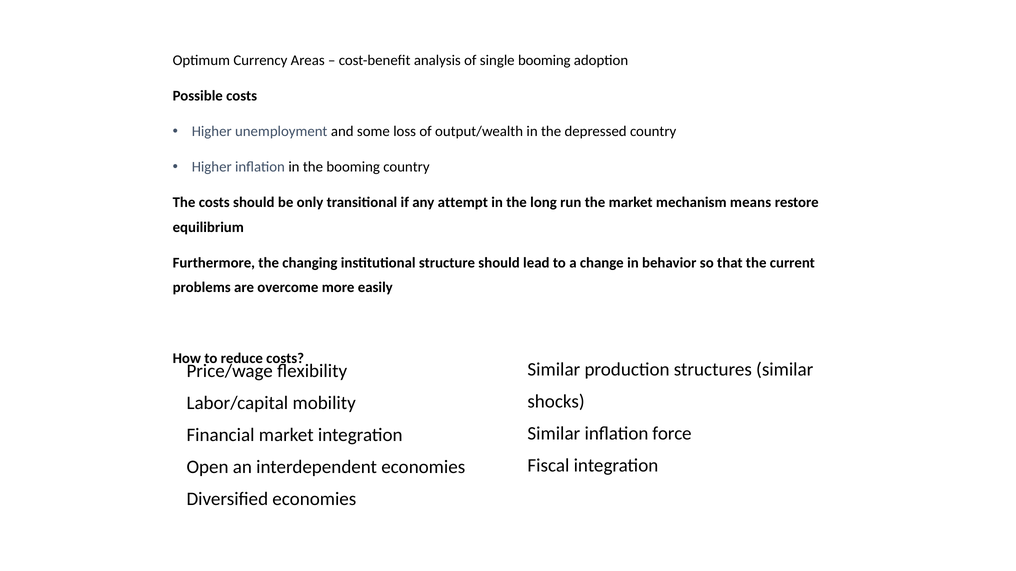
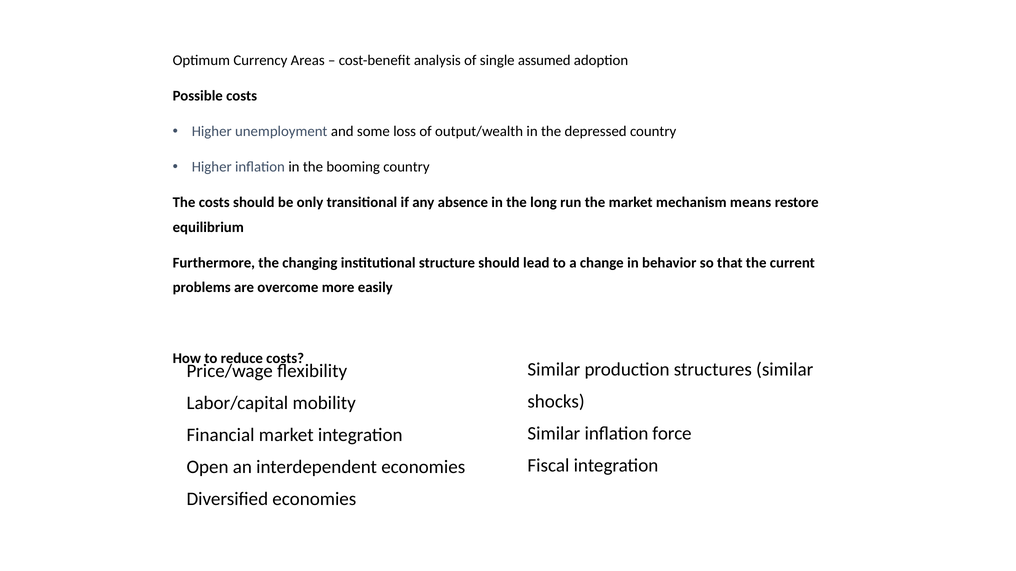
single booming: booming -> assumed (544, 61)
attempt: attempt -> absence (463, 203)
